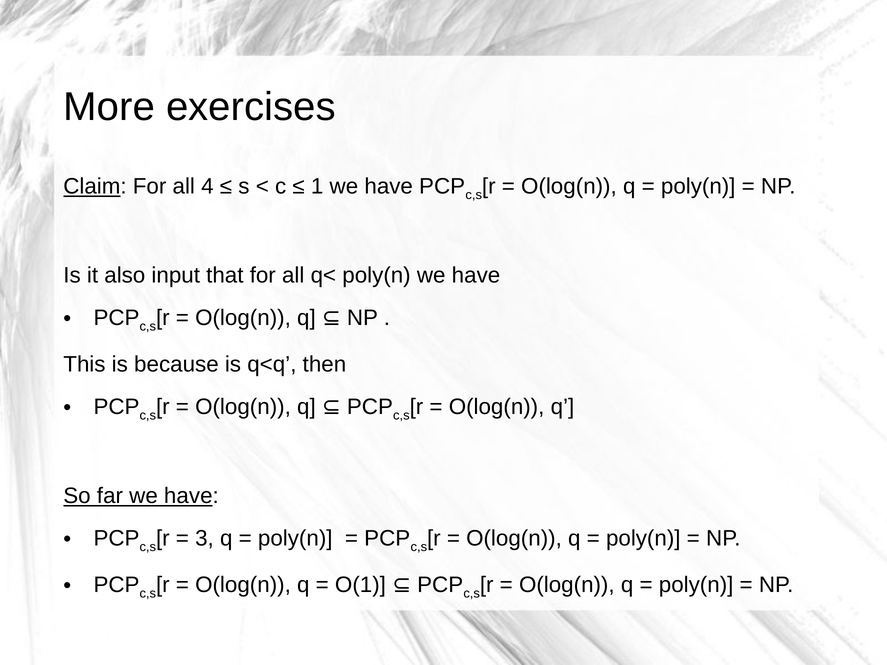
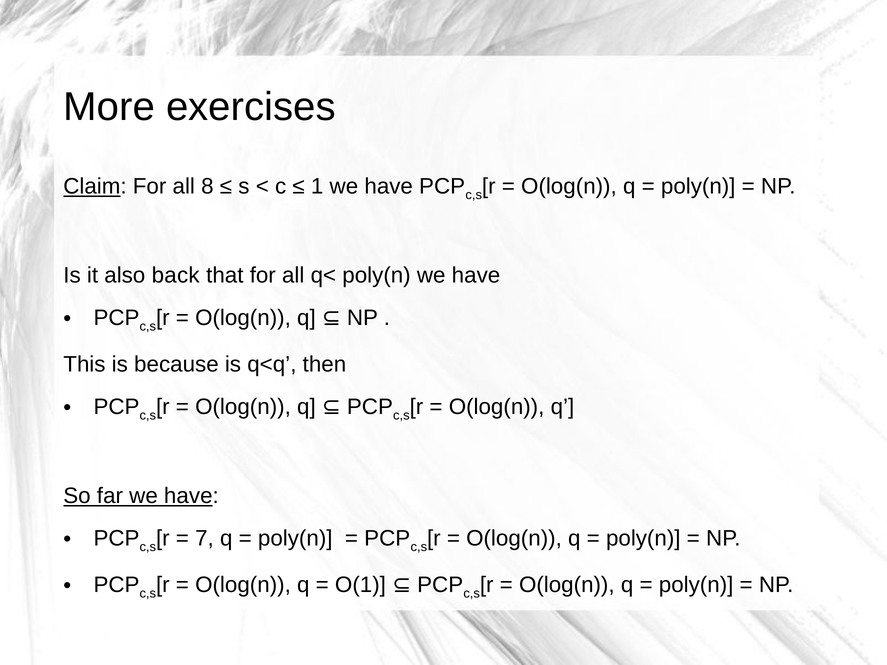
4: 4 -> 8 (207, 186)
input: input -> back (176, 275)
3: 3 -> 7 (204, 539)
